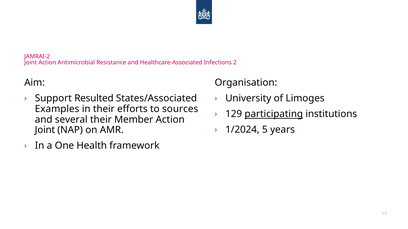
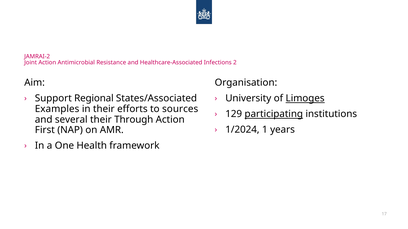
Resulted: Resulted -> Regional (94, 99)
Limoges underline: none -> present (305, 99)
Member: Member -> Through (134, 120)
Joint: Joint -> First (45, 130)
5: 5 -> 1 (265, 130)
